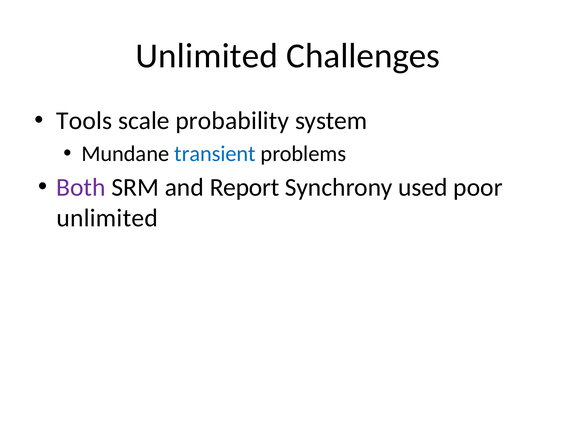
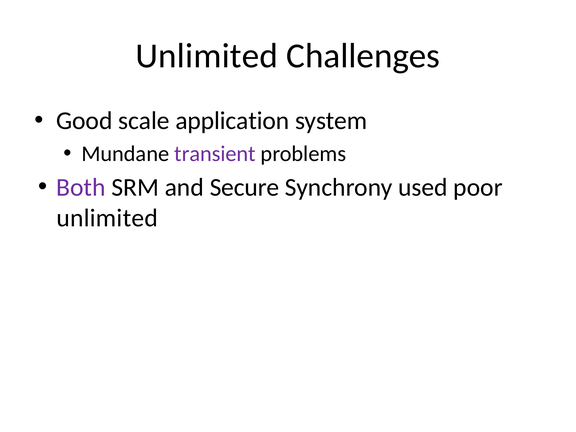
Tools: Tools -> Good (84, 121)
probability: probability -> application (232, 121)
transient colour: blue -> purple (215, 154)
Report: Report -> Secure (244, 187)
